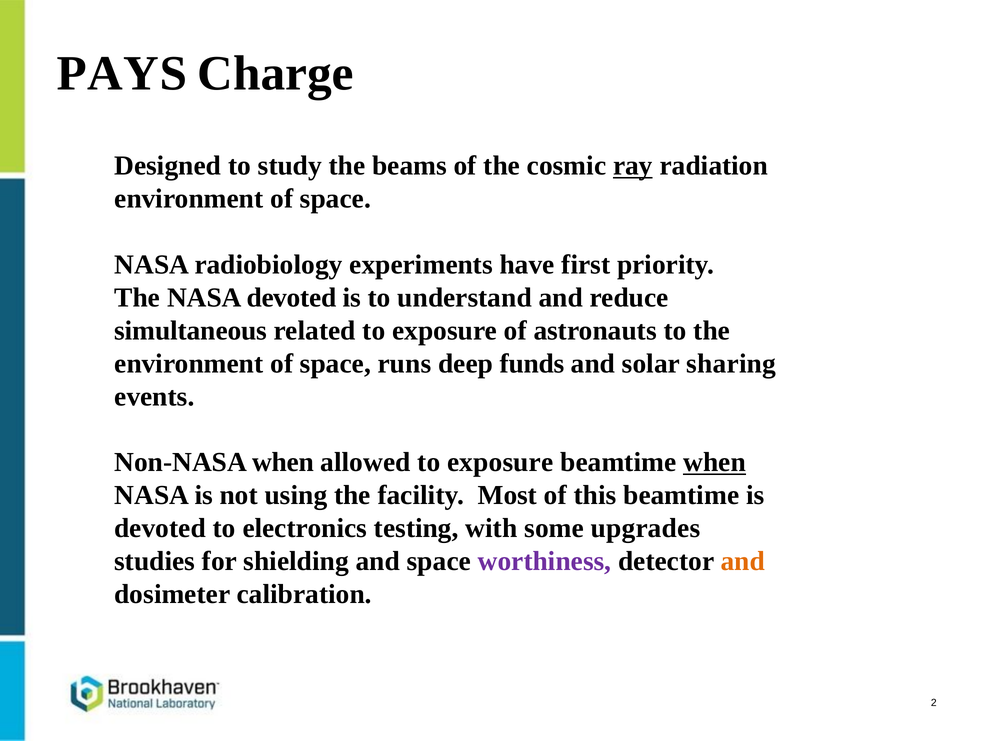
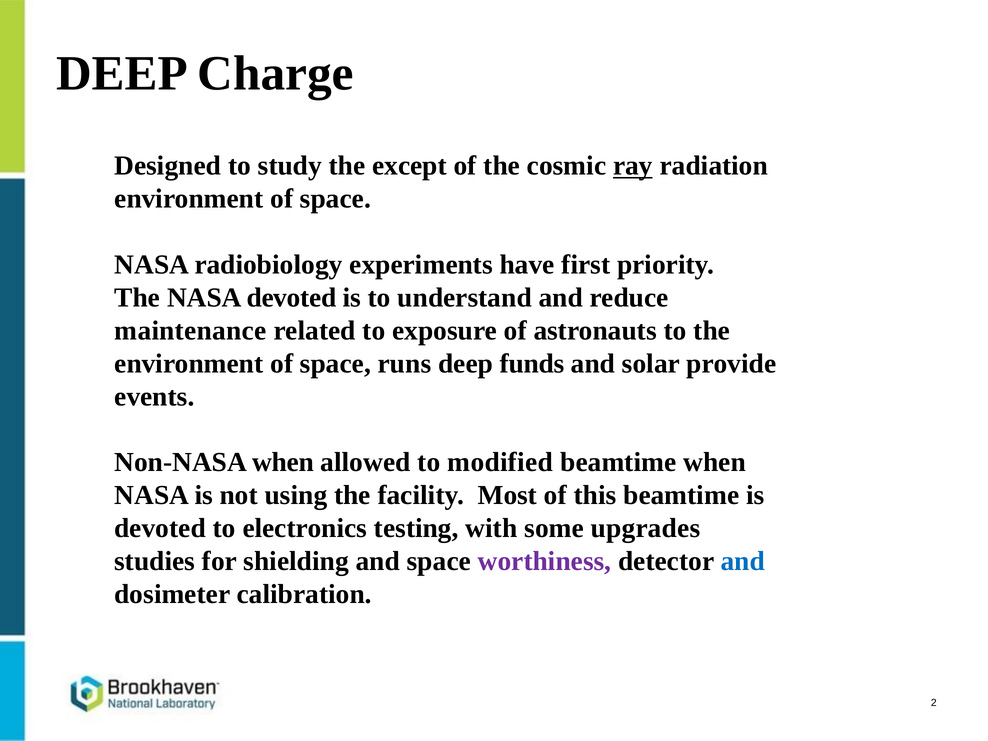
PAYS: PAYS -> DEEP (122, 73)
beams: beams -> except (410, 166)
simultaneous: simultaneous -> maintenance (190, 331)
sharing: sharing -> provide (731, 363)
allowed to exposure: exposure -> modified (500, 462)
when underline: present -> none (715, 462)
and colour: orange -> blue (743, 561)
